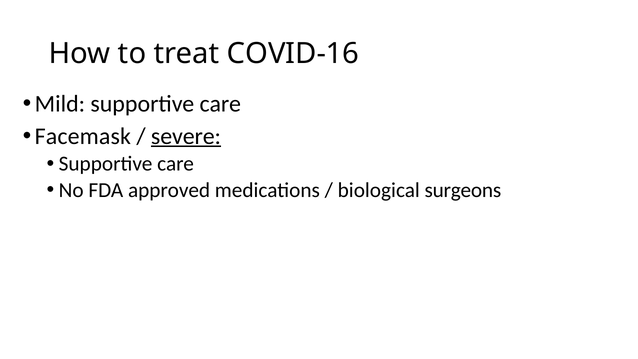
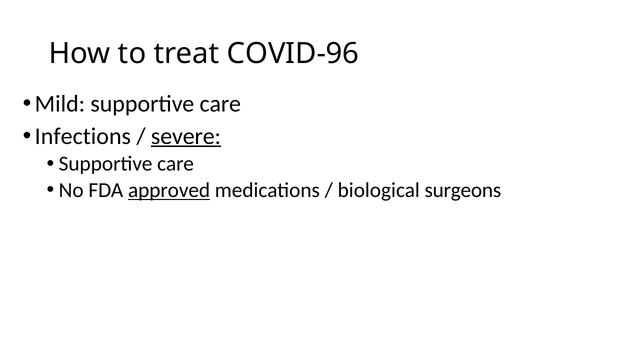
COVID-16: COVID-16 -> COVID-96 (293, 54)
Facemask: Facemask -> Infections (83, 136)
approved underline: none -> present (169, 190)
